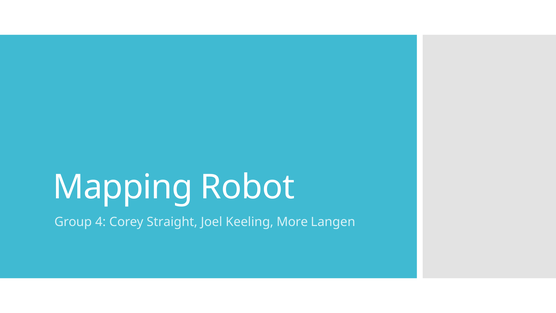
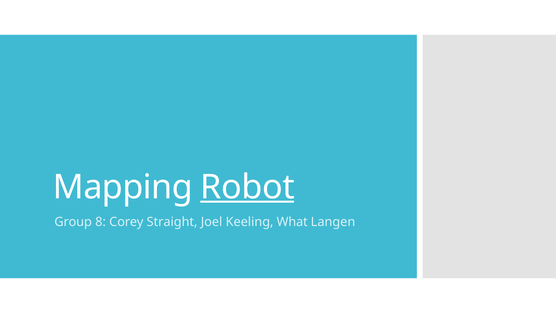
Robot underline: none -> present (247, 187)
4: 4 -> 8 (101, 222)
More: More -> What (292, 222)
